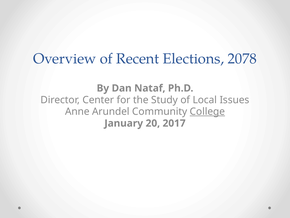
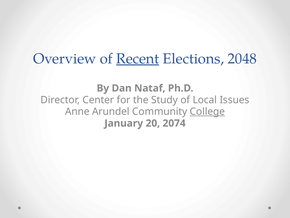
Recent underline: none -> present (138, 59)
2078: 2078 -> 2048 (242, 59)
2017: 2017 -> 2074 (174, 123)
